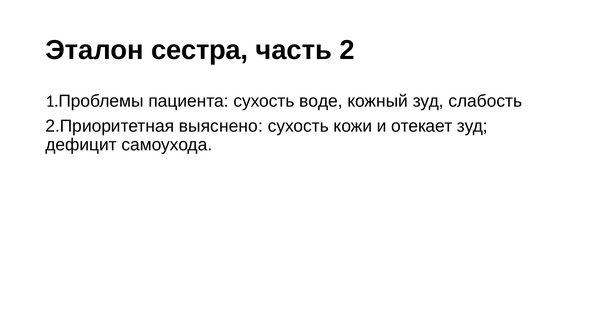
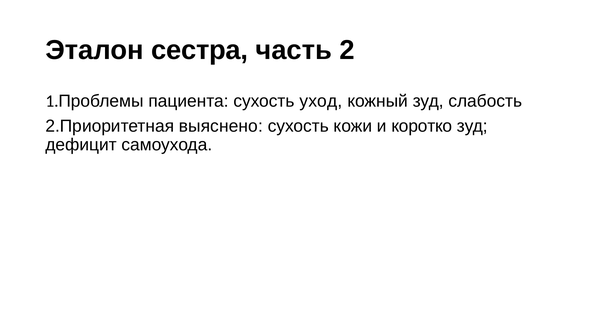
воде: воде -> уход (321, 101)
отекает: отекает -> коротко (422, 126)
